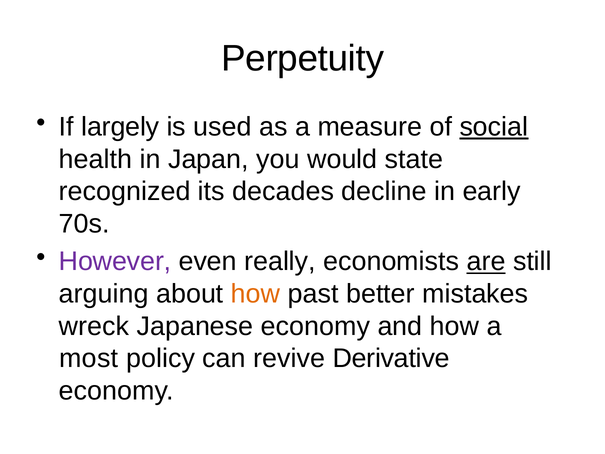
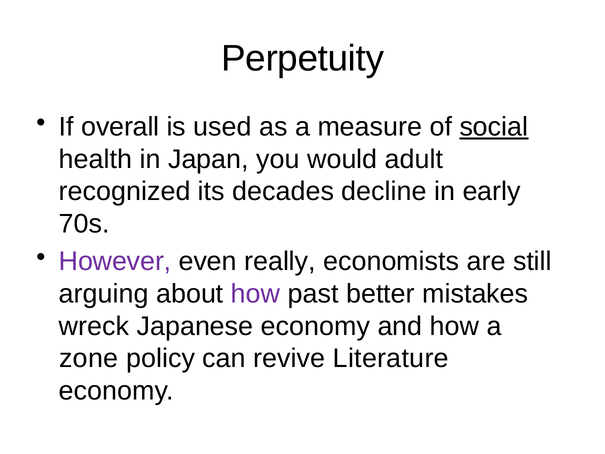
largely: largely -> overall (120, 127)
state: state -> adult (414, 159)
are underline: present -> none (486, 261)
how colour: orange -> purple (256, 294)
most: most -> zone (89, 358)
Derivative: Derivative -> Literature (391, 358)
